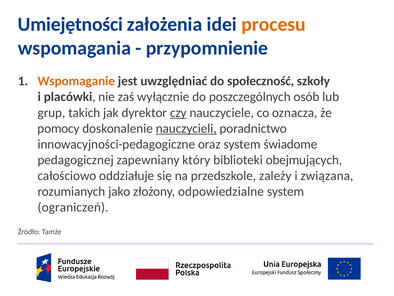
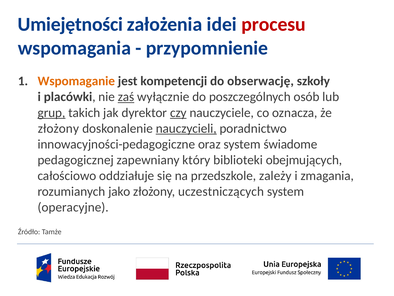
procesu colour: orange -> red (274, 24)
uwzględniać: uwzględniać -> kompetencji (174, 81)
społeczność: społeczność -> obserwację (260, 81)
zaś underline: none -> present (126, 97)
grup underline: none -> present (51, 112)
pomocy: pomocy -> złożony (58, 128)
związana: związana -> zmagania (327, 176)
odpowiedzialne: odpowiedzialne -> uczestniczących (221, 191)
ograniczeń: ograniczeń -> operacyjne (73, 207)
